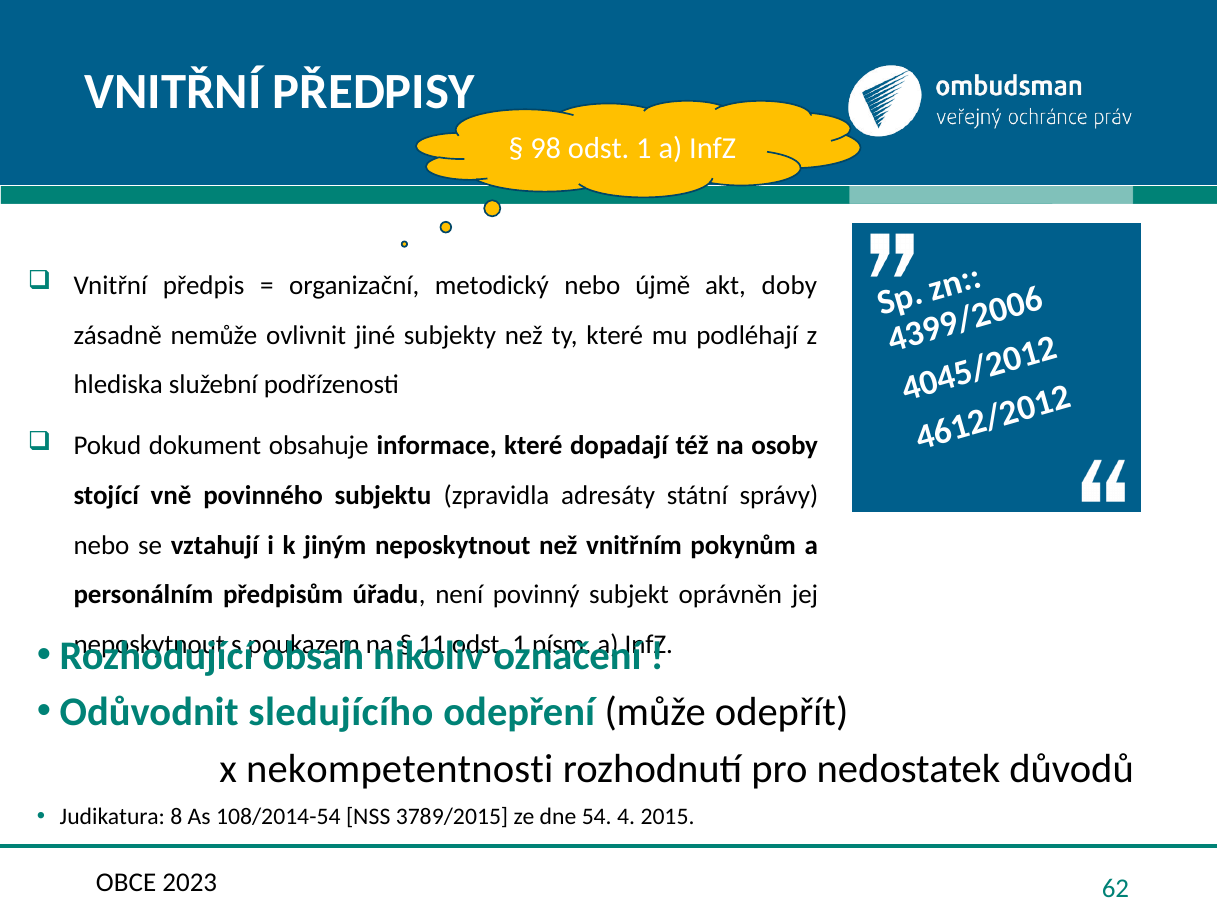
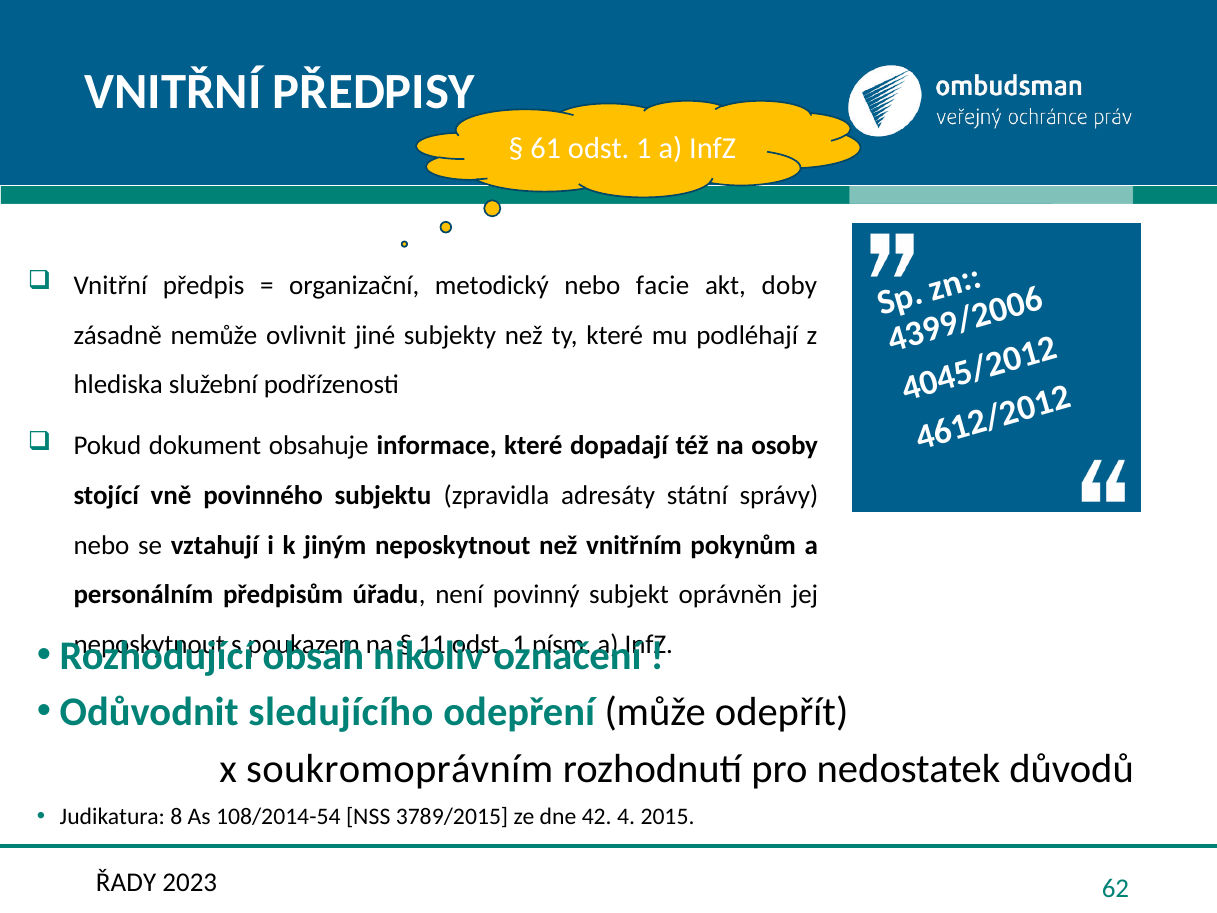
98: 98 -> 61 (546, 149)
újmě: újmě -> facie (663, 286)
nekompetentnosti: nekompetentnosti -> soukromoprávním (400, 769)
54: 54 -> 42 (597, 816)
OBCE: OBCE -> ŘADY (126, 883)
